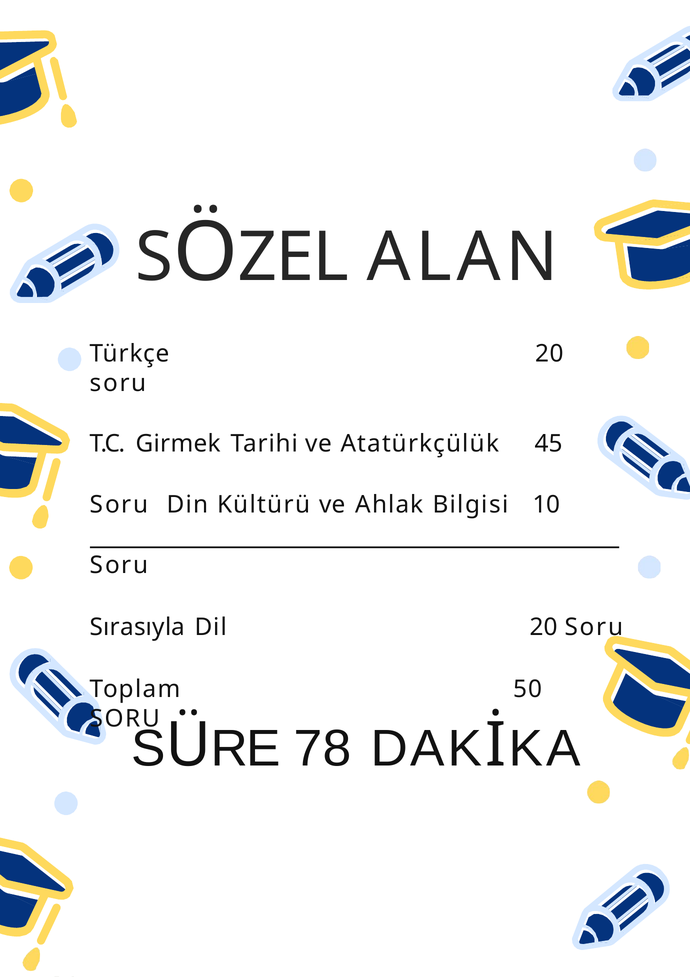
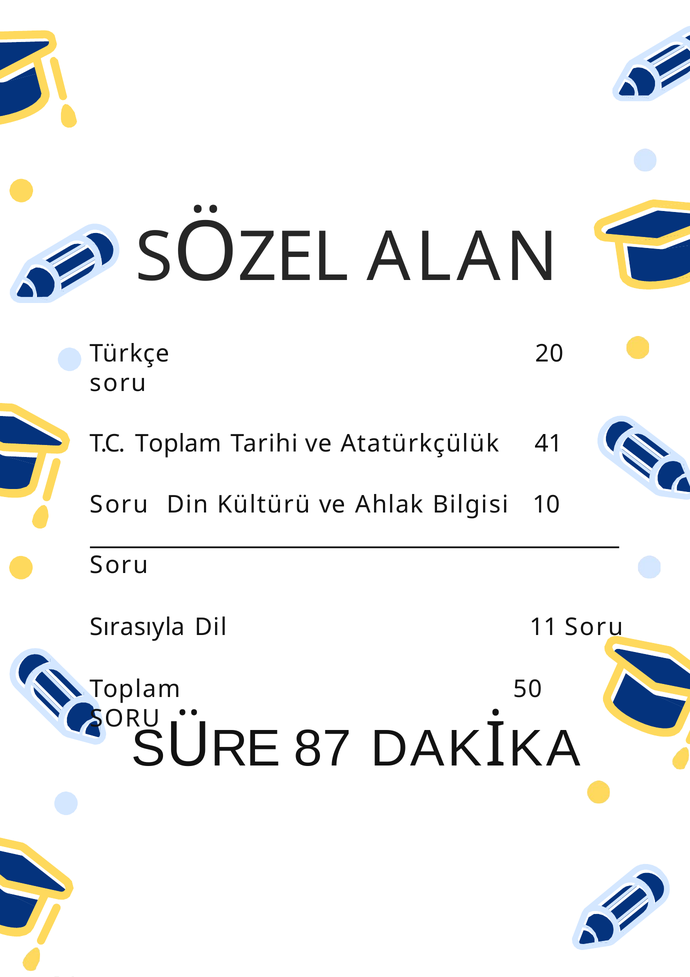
T.C Girmek: Girmek -> Toplam (178, 444)
45: 45 -> 41 (549, 444)
Dil 20: 20 -> 11 (544, 627)
78: 78 -> 87 (323, 749)
